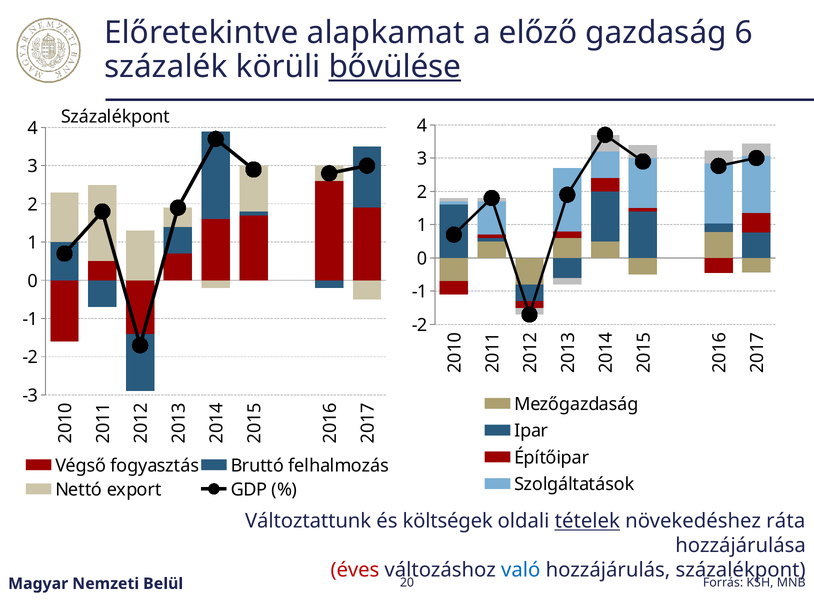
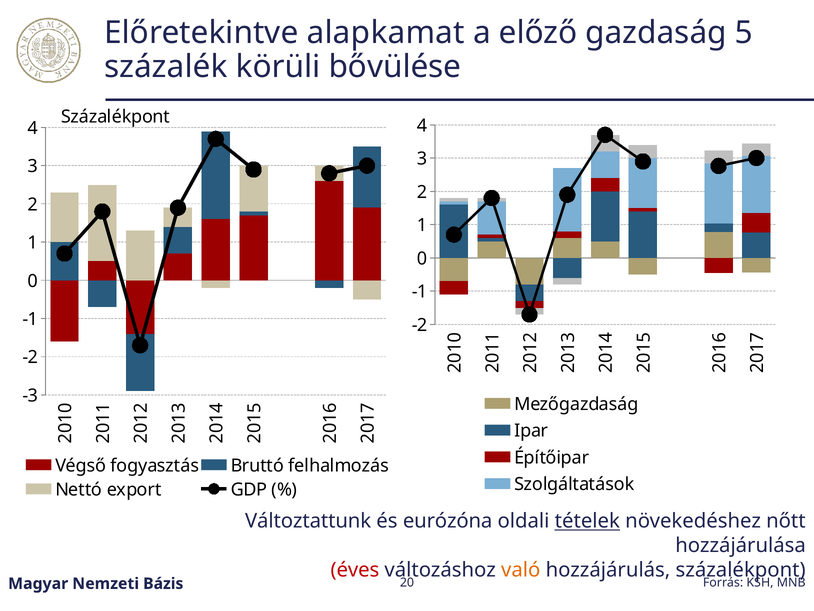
gazdaság 6: 6 -> 5 (744, 33)
bővülése underline: present -> none (395, 67)
költségek: költségek -> eurózóna (448, 521)
ráta: ráta -> nőtt (786, 521)
való colour: blue -> orange (521, 570)
Belül: Belül -> Bázis (163, 583)
